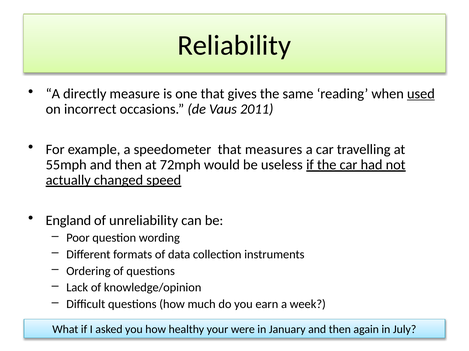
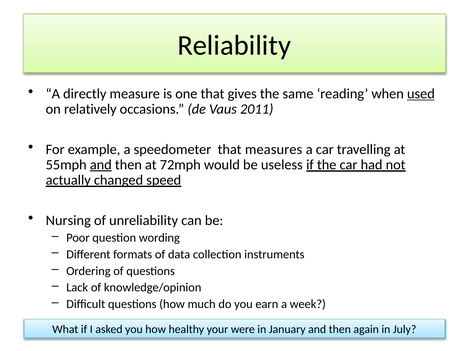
incorrect: incorrect -> relatively (90, 109)
and underline: none -> present (101, 165)
England: England -> Nursing (68, 221)
